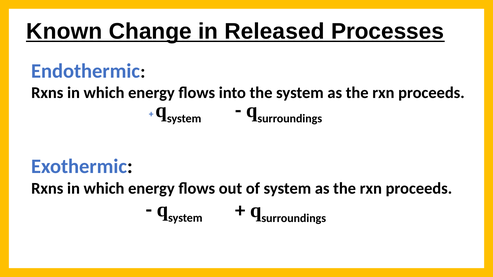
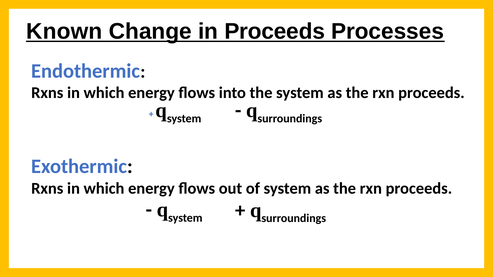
in Released: Released -> Proceeds (275, 31)
